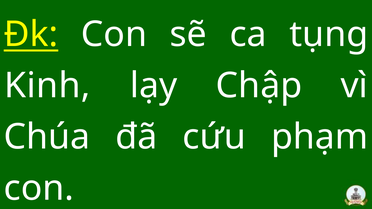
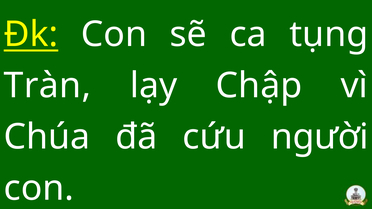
Kinh: Kinh -> Tràn (47, 86)
phạm: phạm -> người (320, 137)
